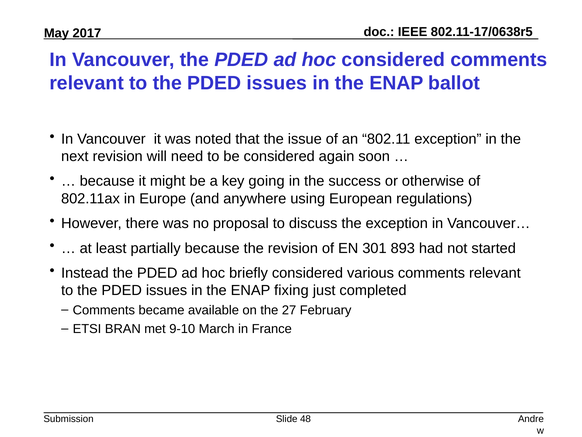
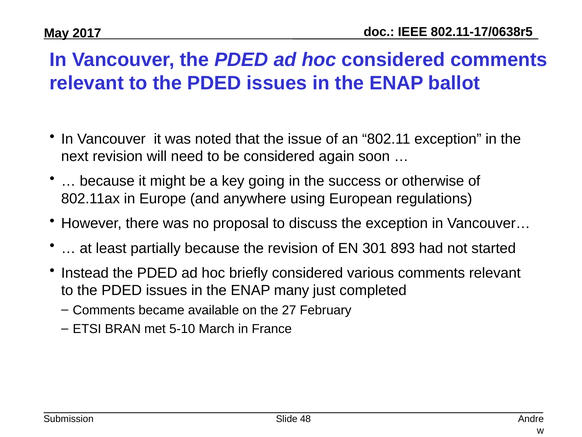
fixing: fixing -> many (292, 290)
9-10: 9-10 -> 5-10 (182, 328)
